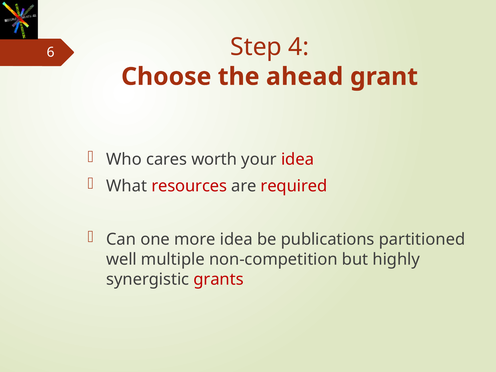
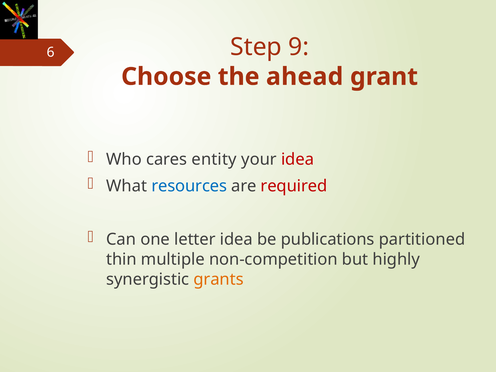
4: 4 -> 9 (299, 47)
worth: worth -> entity (214, 159)
resources colour: red -> blue (189, 186)
more: more -> letter (195, 240)
well: well -> thin (121, 259)
grants colour: red -> orange (219, 279)
